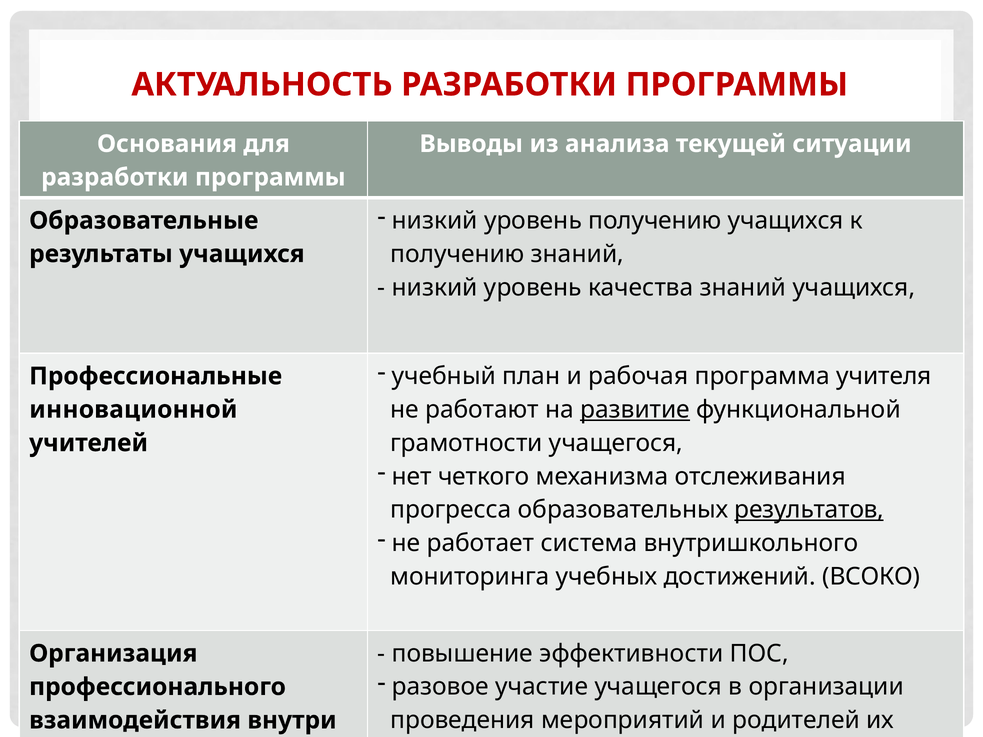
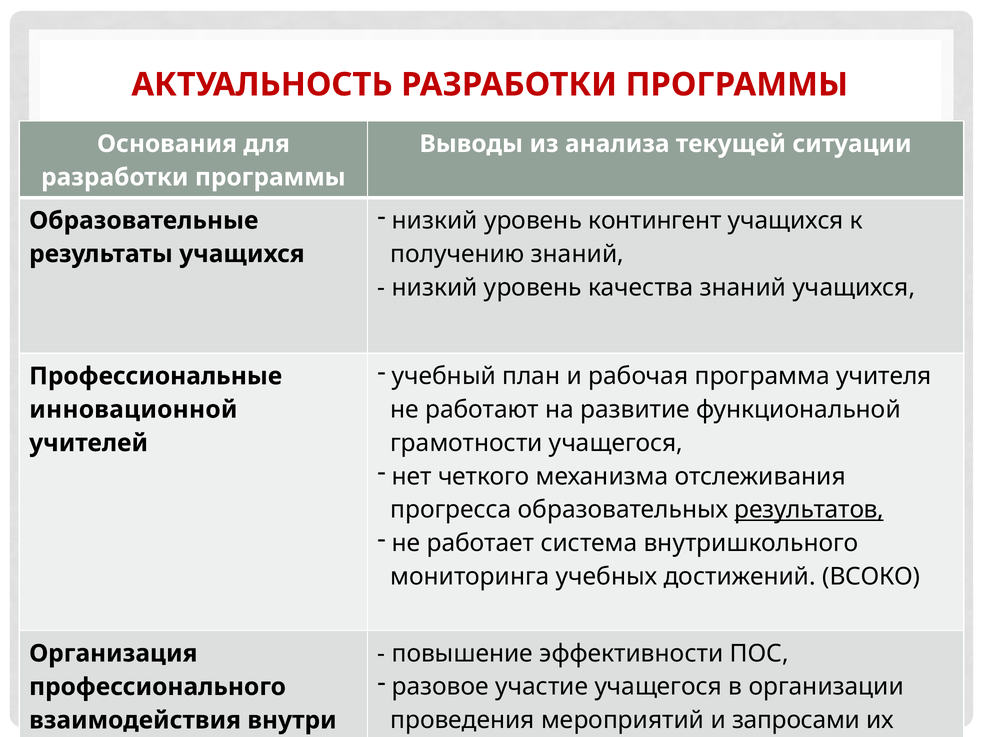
уровень получению: получению -> контингент (655, 221)
развитие underline: present -> none (635, 410)
родителей: родителей -> запросами (796, 721)
